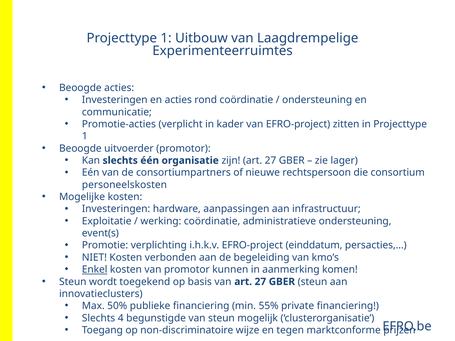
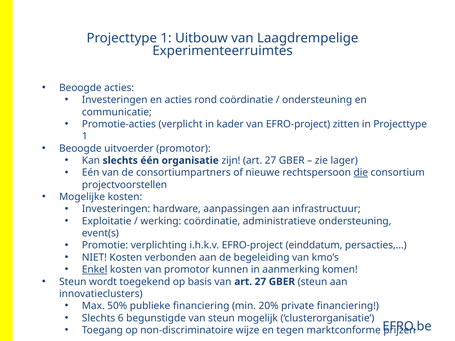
die underline: none -> present (361, 173)
personeelskosten: personeelskosten -> projectvoorstellen (124, 185)
55%: 55% -> 20% (269, 306)
4: 4 -> 6 (121, 318)
